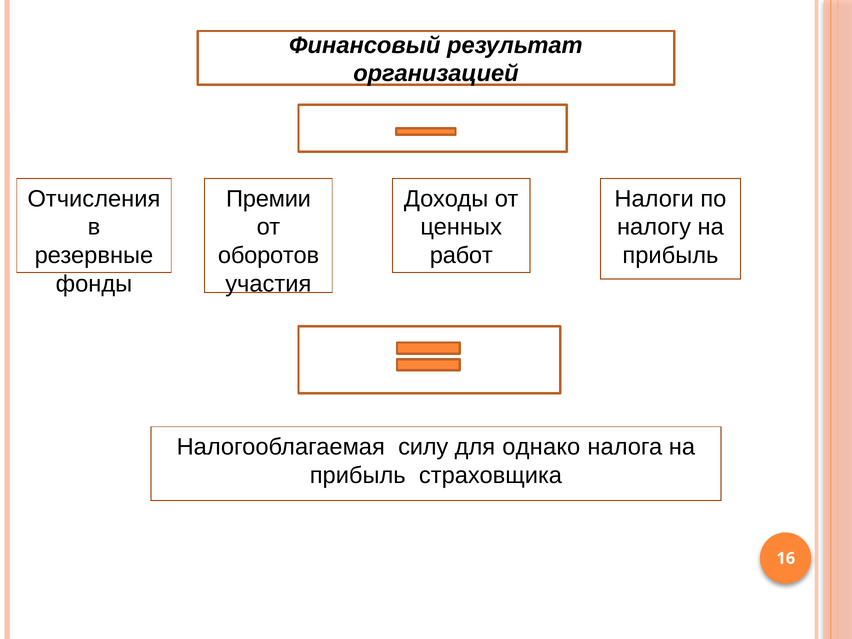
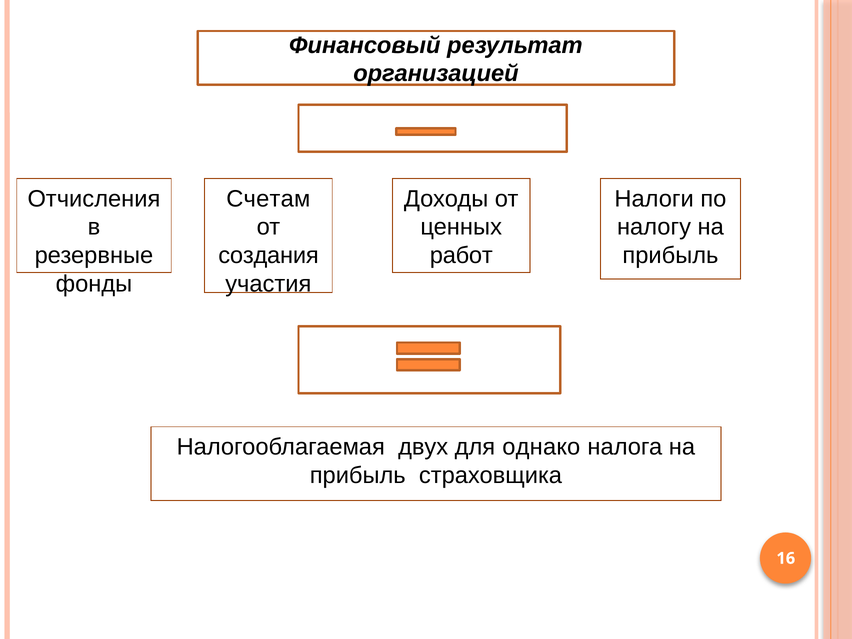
Премии: Премии -> Счетам (268, 199)
оборотов: оборотов -> создания (269, 256)
силу: силу -> двух (423, 447)
